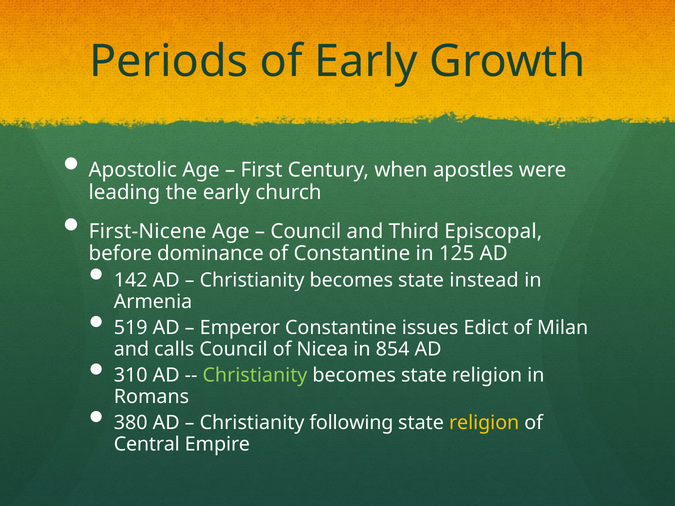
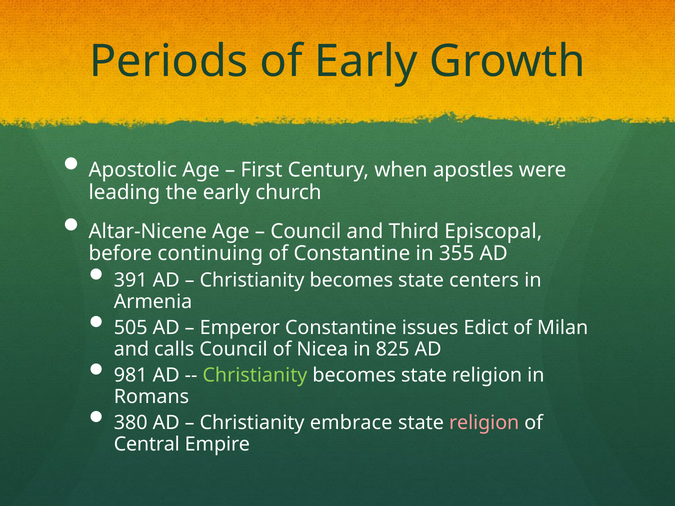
First-Nicene: First-Nicene -> Altar-Nicene (148, 231)
dominance: dominance -> continuing (210, 254)
125: 125 -> 355 (457, 254)
142: 142 -> 391 (131, 280)
instead: instead -> centers (484, 280)
519: 519 -> 505 (131, 328)
854: 854 -> 825 (393, 349)
310: 310 -> 981 (131, 376)
following: following -> embrace (351, 423)
religion colour: yellow -> pink (484, 423)
